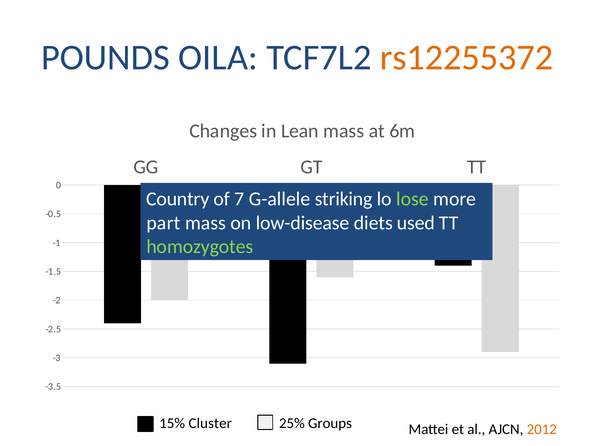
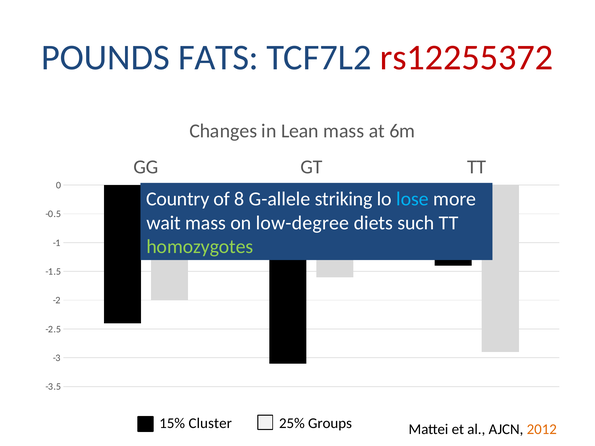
OILA: OILA -> FATS (218, 58)
rs12255372 colour: orange -> red (467, 58)
7: 7 -> 8 (239, 199)
lose colour: light green -> light blue (412, 199)
part: part -> wait (164, 223)
low-disease: low-disease -> low-degree (302, 223)
used: used -> such (416, 223)
